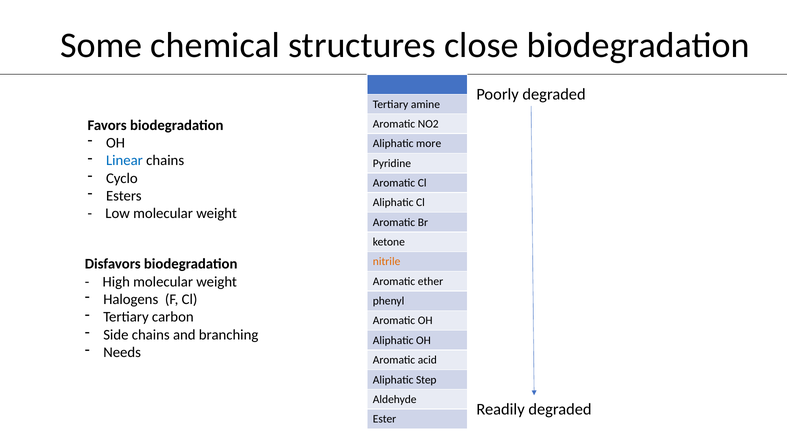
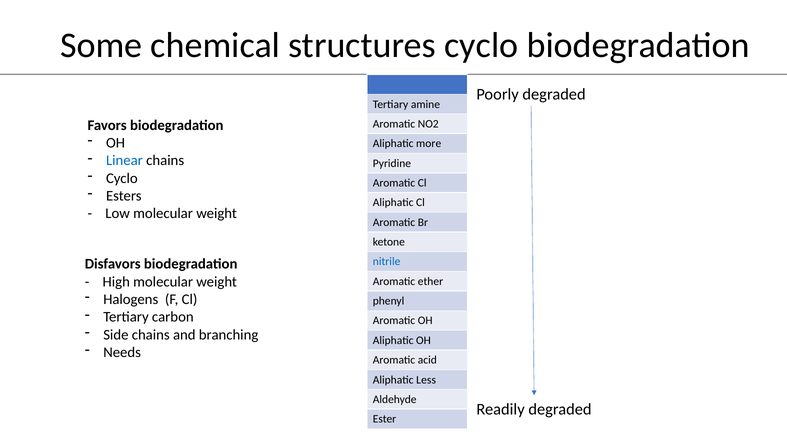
structures close: close -> cyclo (481, 45)
nitrile colour: orange -> blue (387, 262)
Step: Step -> Less (426, 380)
